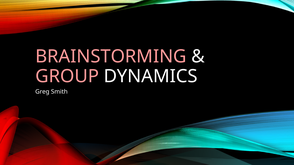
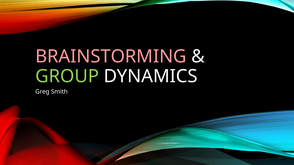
GROUP colour: pink -> light green (67, 76)
